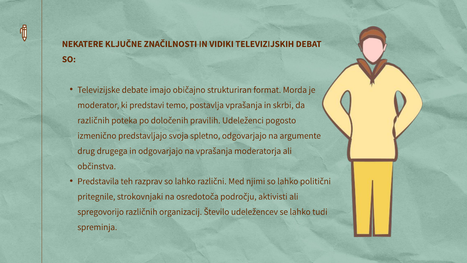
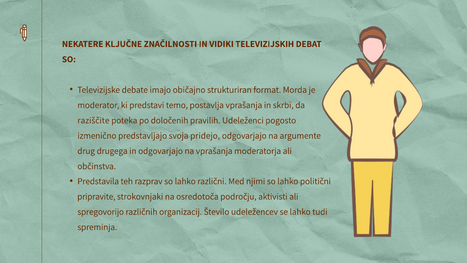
različnih: različnih -> raziščite (93, 120)
spletno: spletno -> pridejo (205, 135)
pritegnile: pritegnile -> pripravite (96, 196)
